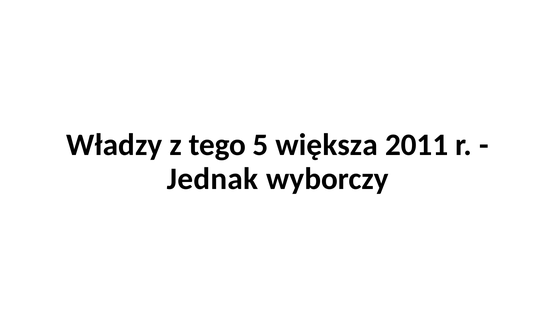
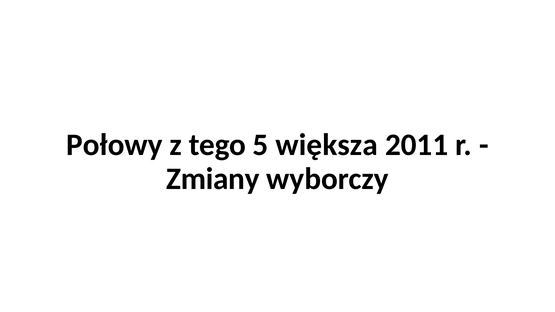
Władzy: Władzy -> Połowy (114, 145)
Jednak: Jednak -> Zmiany (213, 179)
